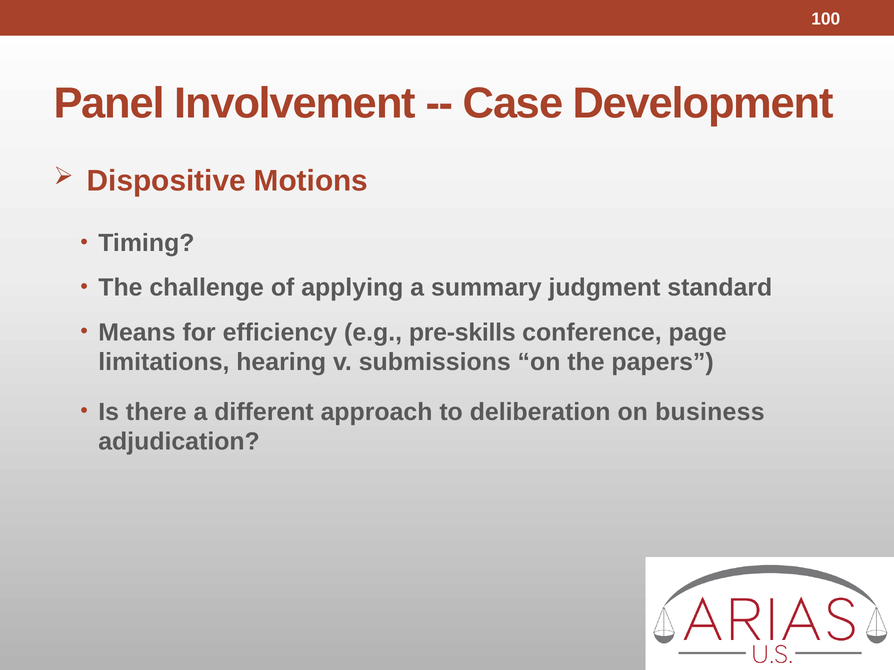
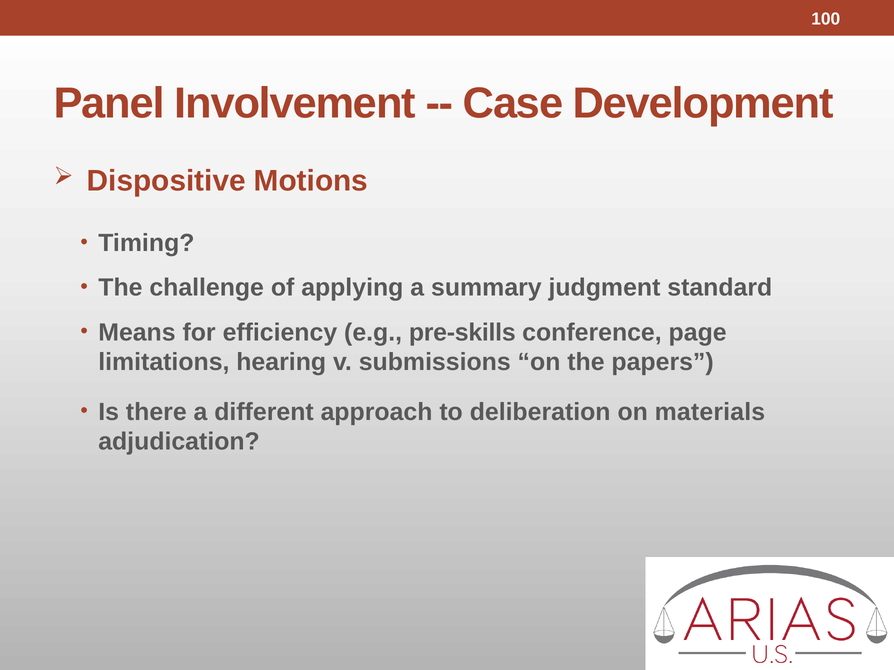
business: business -> materials (710, 412)
